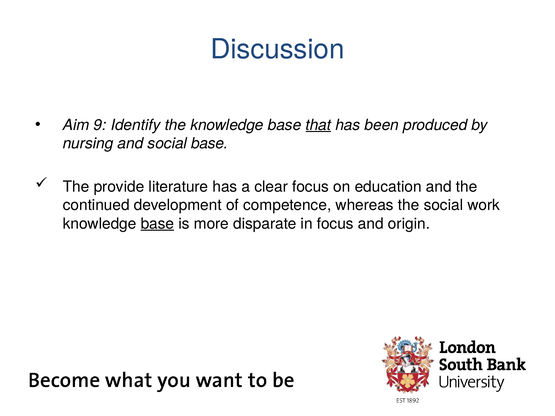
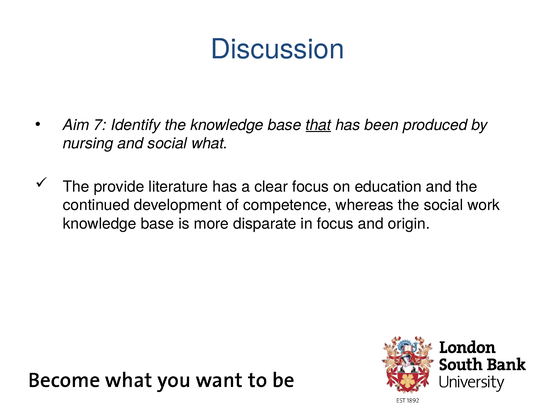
9: 9 -> 7 (100, 125)
social base: base -> what (210, 144)
base underline: present -> none (157, 224)
